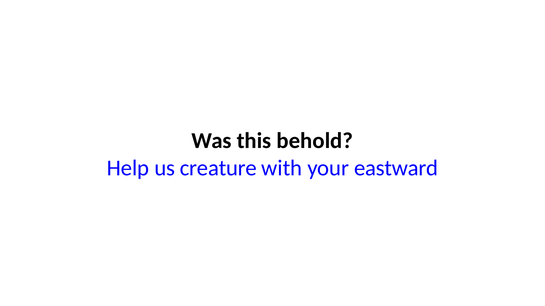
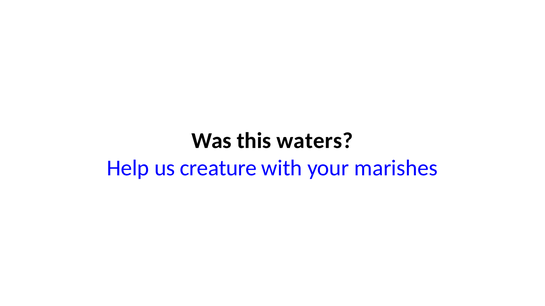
behold: behold -> waters (315, 141)
eastward: eastward -> marishes (396, 168)
